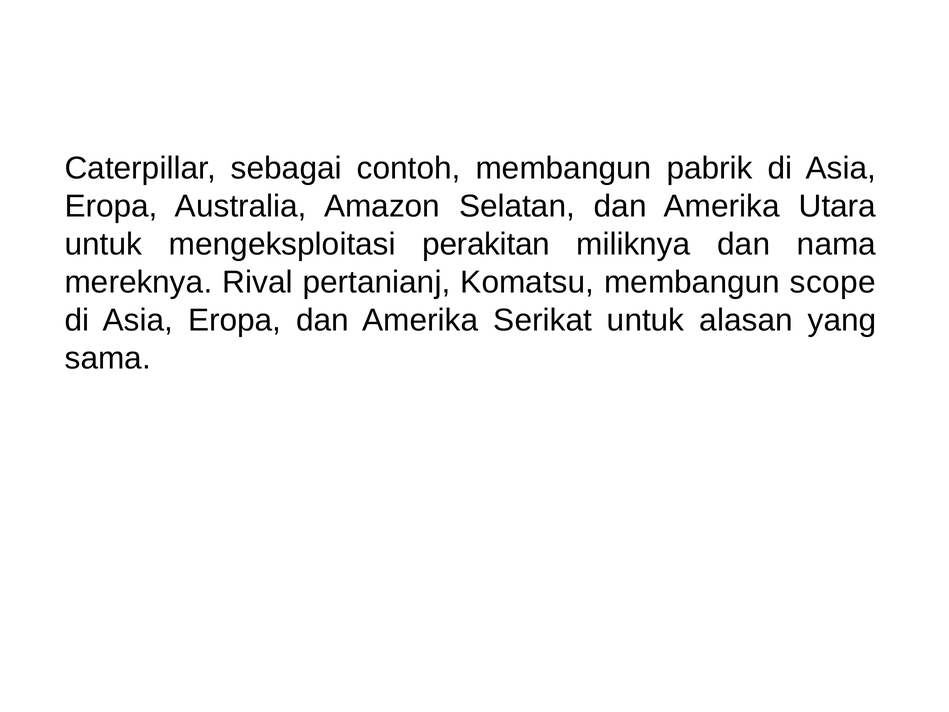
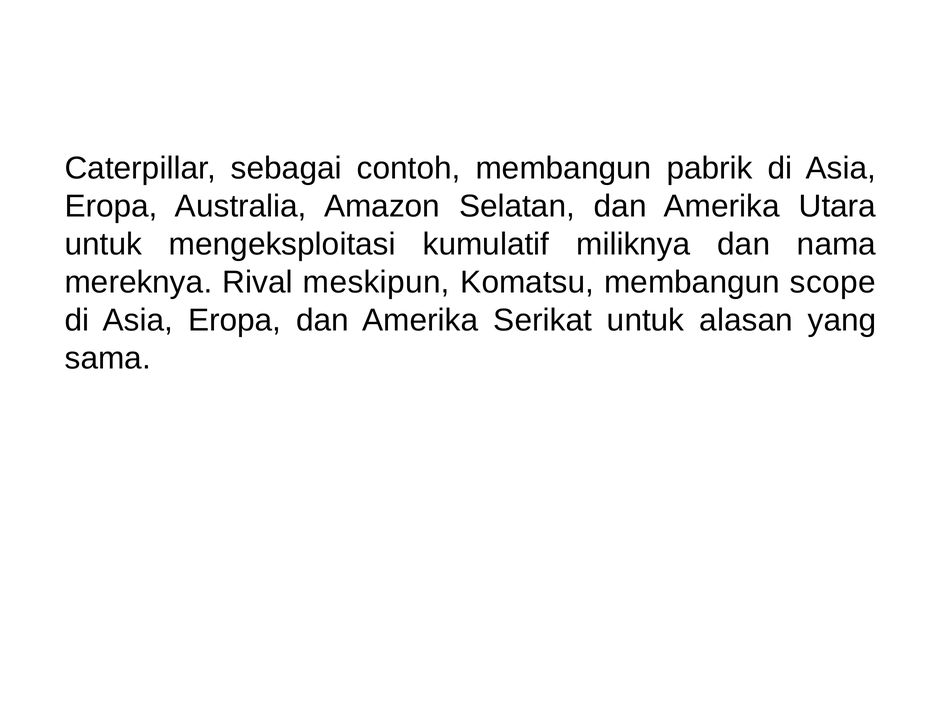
perakitan: perakitan -> kumulatif (486, 244)
pertanianj: pertanianj -> meskipun (376, 282)
